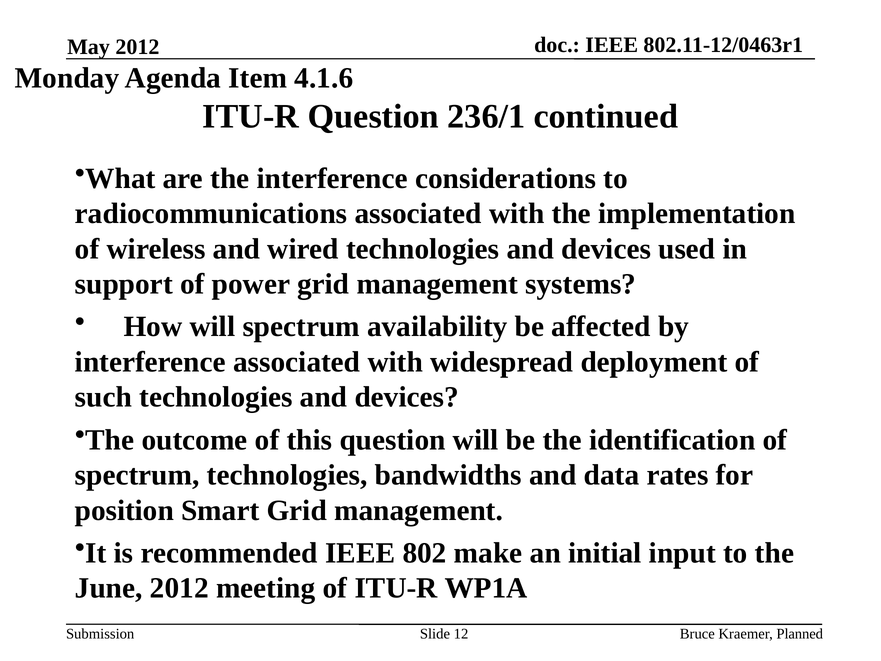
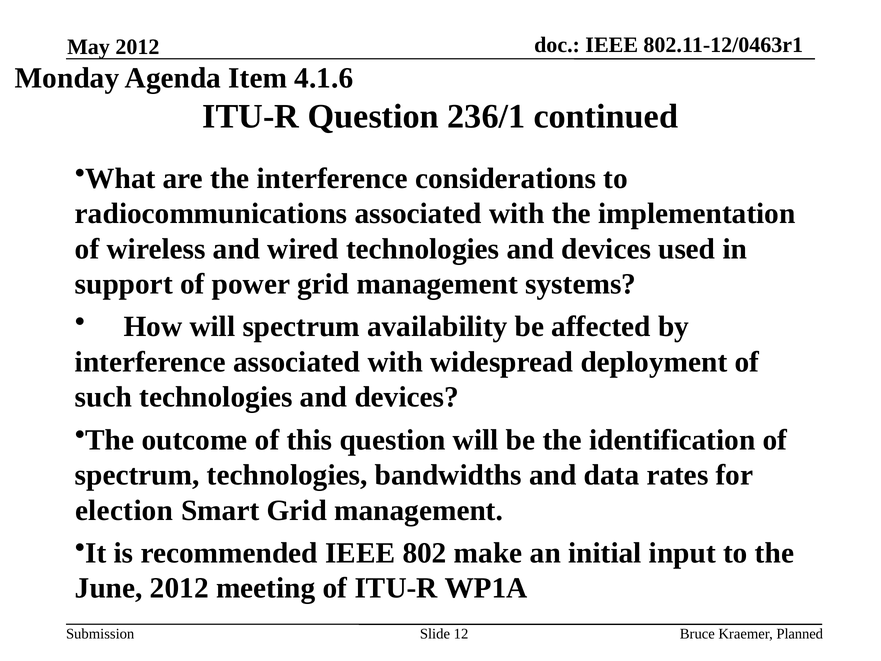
position: position -> election (124, 510)
